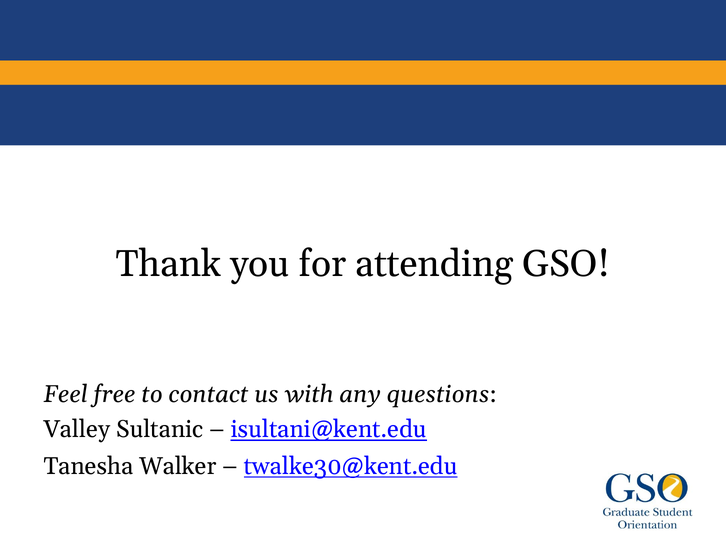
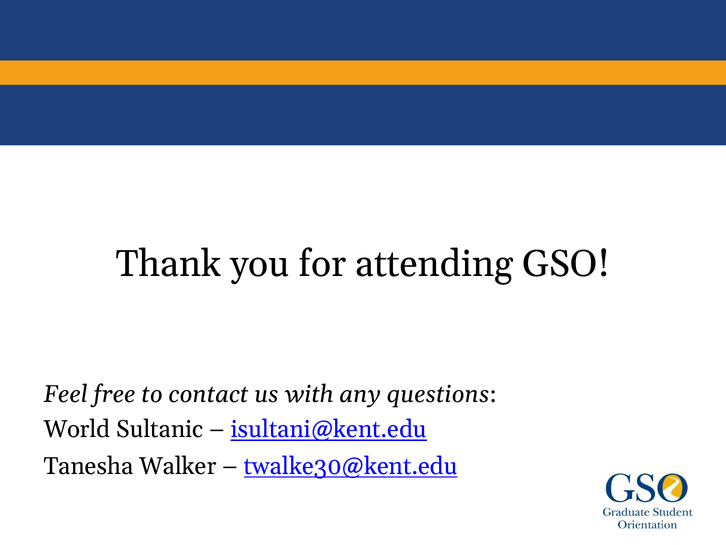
Valley: Valley -> World (77, 429)
